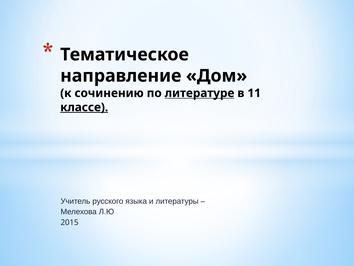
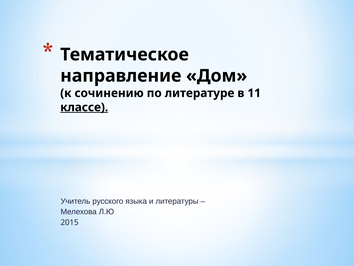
литературе underline: present -> none (200, 93)
